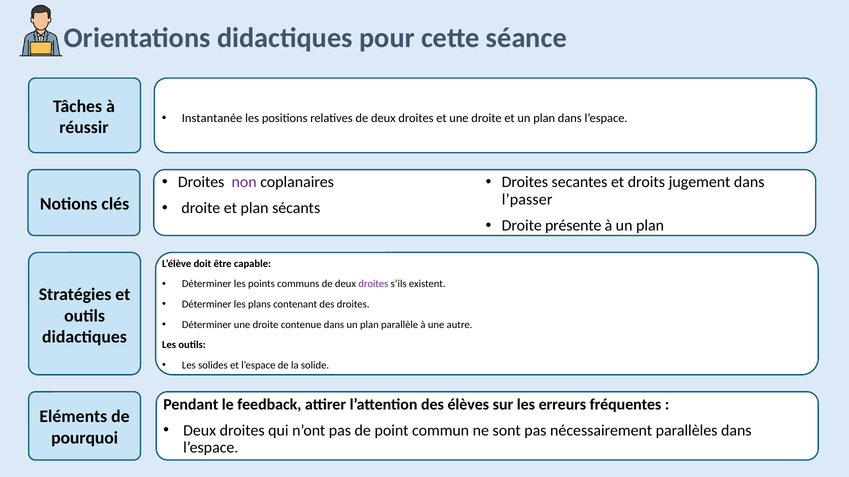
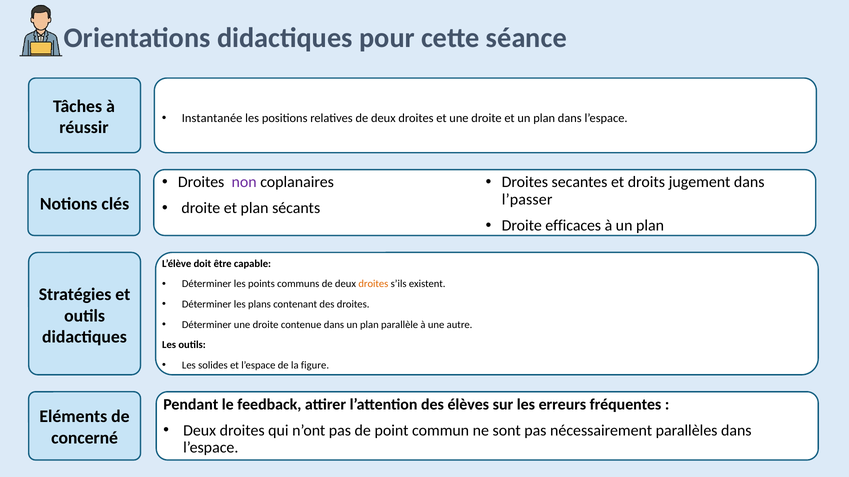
présente: présente -> efficaces (573, 226)
droites colour: purple -> orange (373, 284)
solide: solide -> figure (315, 366)
pourquoi: pourquoi -> concerné (85, 438)
